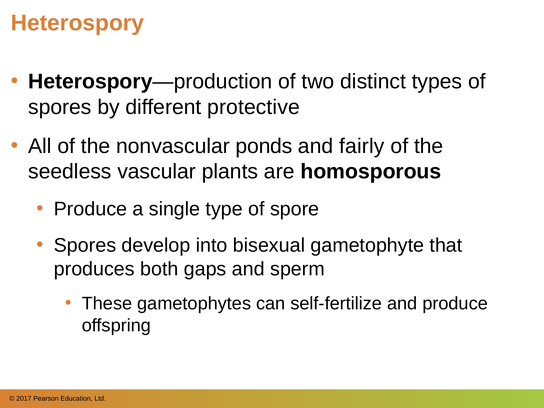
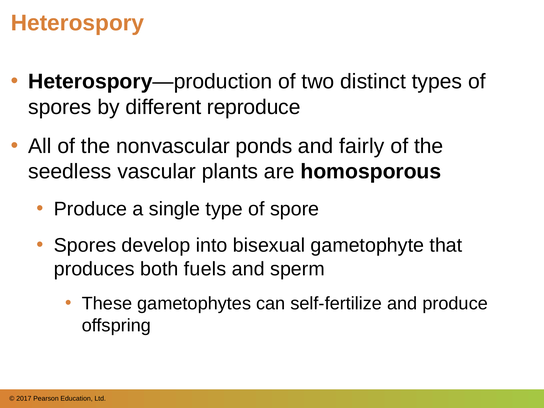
protective: protective -> reproduce (254, 107)
gaps: gaps -> fuels (205, 269)
